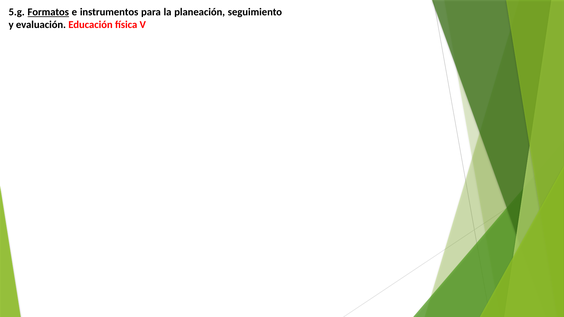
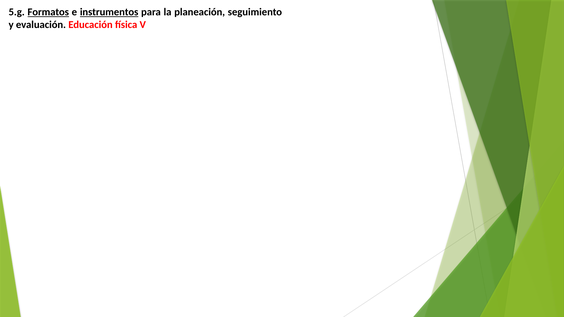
instrumentos underline: none -> present (109, 12)
